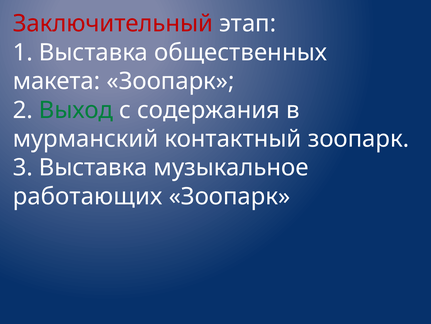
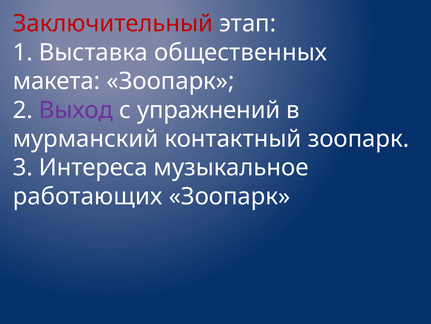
Выход colour: green -> purple (76, 110)
содержания: содержания -> упражнений (209, 110)
3 Выставка: Выставка -> Интереса (93, 167)
